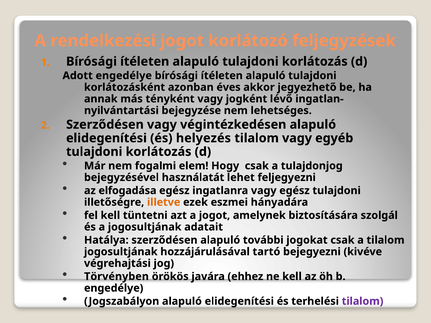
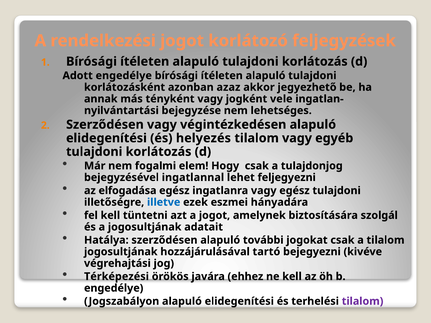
éves: éves -> azaz (228, 87)
lévő: lévő -> vele (281, 99)
használatát: használatát -> ingatlannal (193, 178)
illetve colour: orange -> blue (164, 202)
Törvényben: Törvényben -> Térképezési (117, 277)
